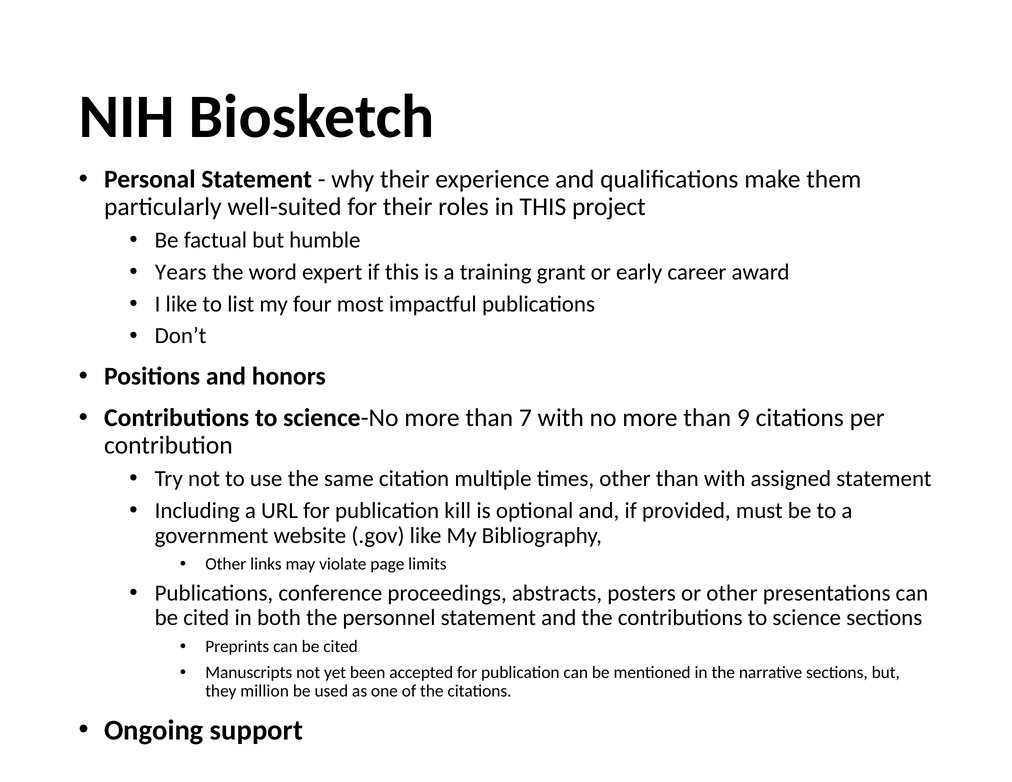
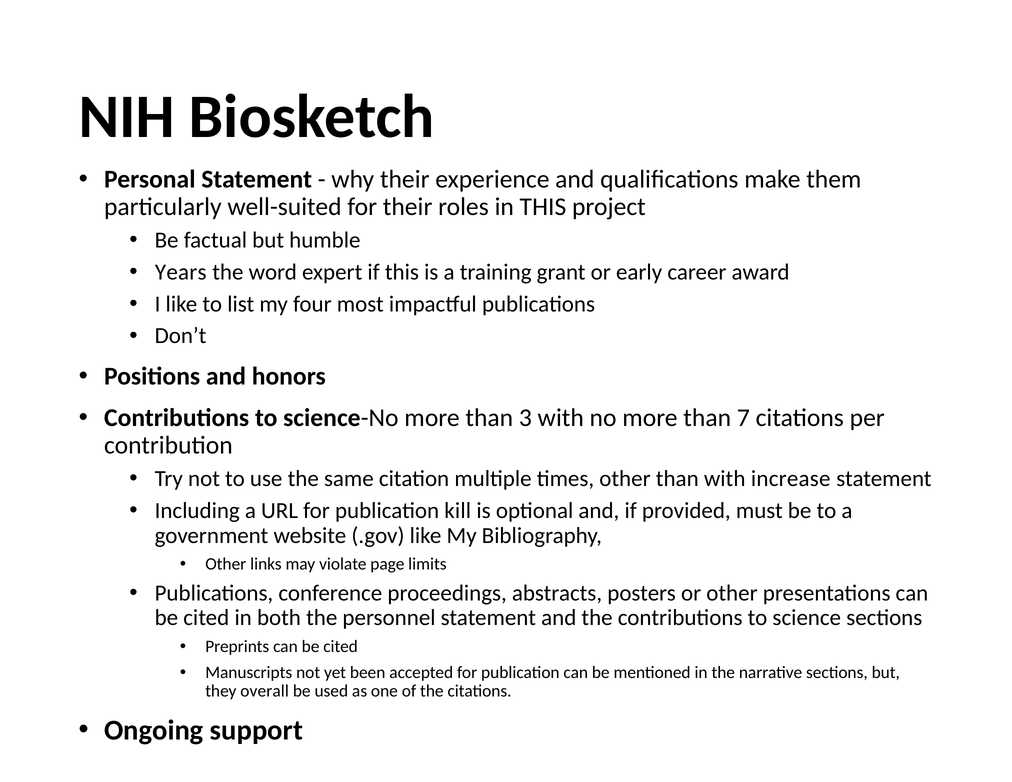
7: 7 -> 3 (525, 418)
9: 9 -> 7 (743, 418)
assigned: assigned -> increase (791, 479)
million: million -> overall (265, 691)
